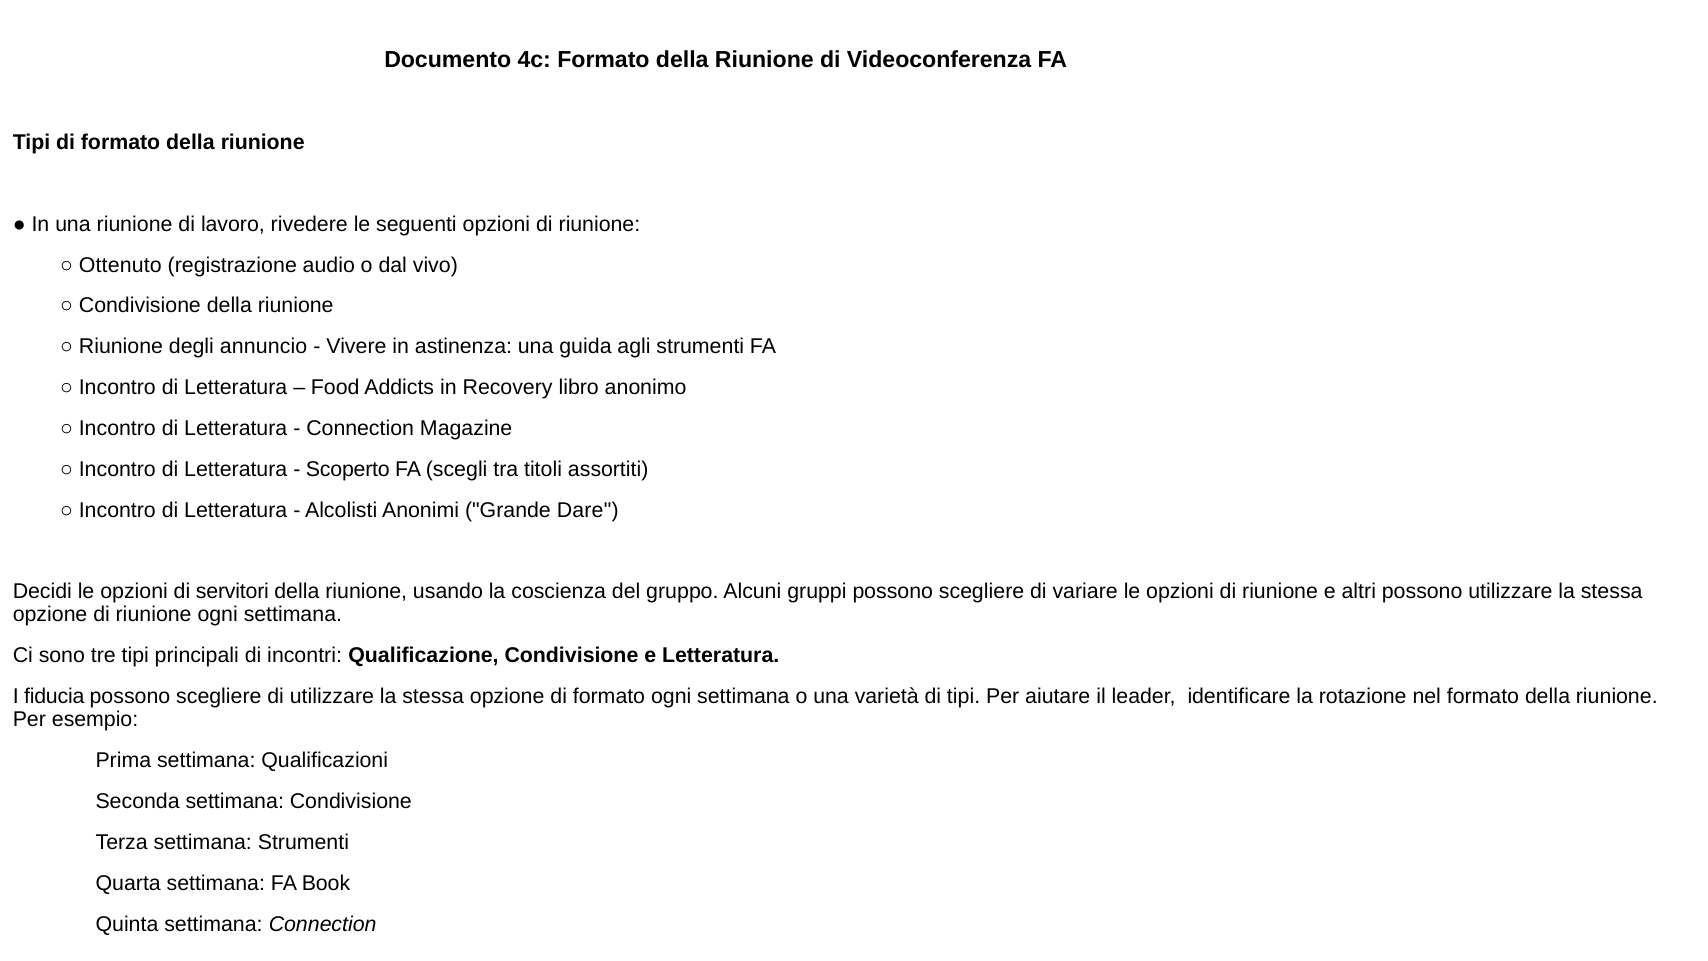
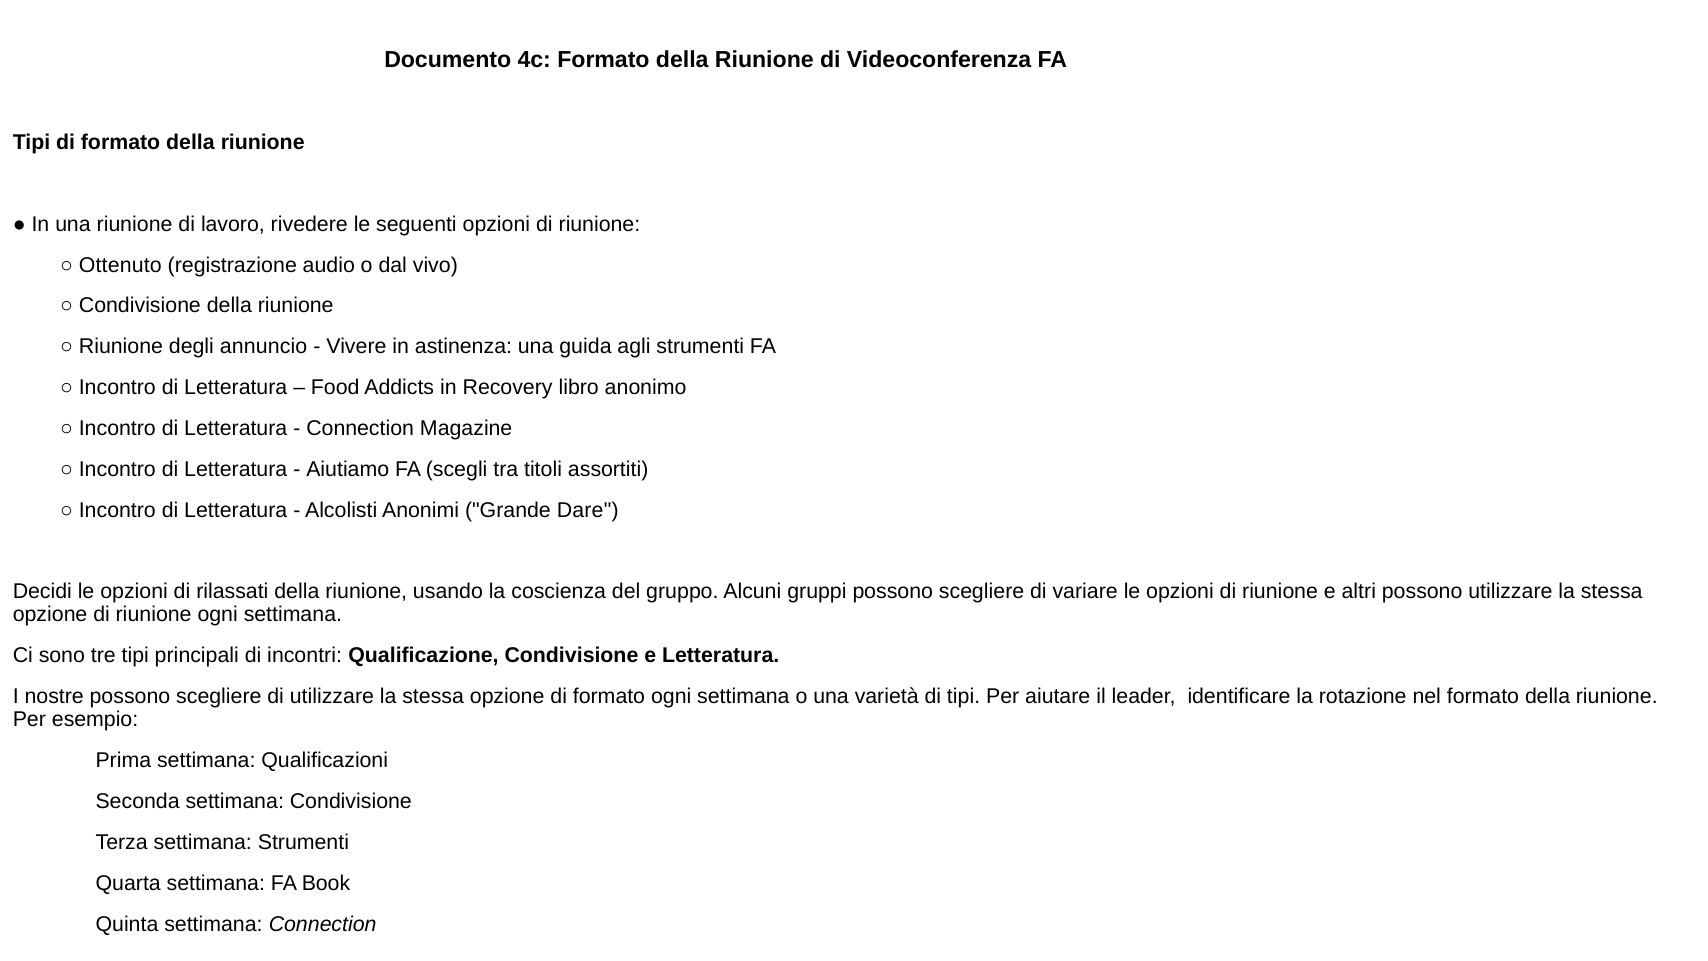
Scoperto: Scoperto -> Aiutiamo (348, 469)
servitori: servitori -> rilassati (232, 592)
fiducia: fiducia -> nostre (54, 696)
